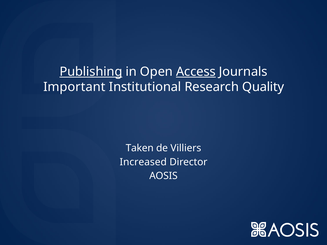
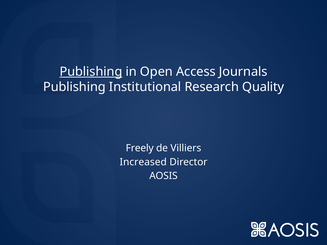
Access underline: present -> none (196, 72)
Important: Important -> Publishing (74, 87)
Taken: Taken -> Freely (140, 148)
